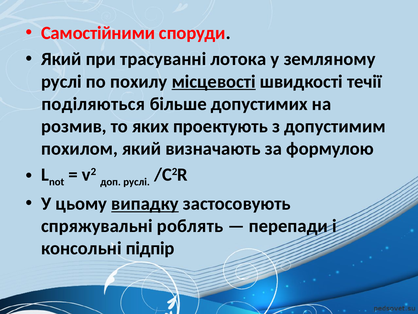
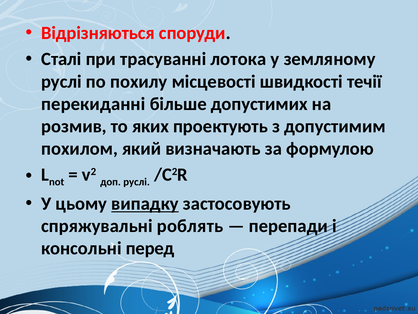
Самостійними: Самостійними -> Відрізняються (98, 33)
Який: Який -> Сталі (61, 59)
місцевості underline: present -> none (214, 81)
поділяються: поділяються -> перекиданні (93, 104)
підпір: підпір -> перед (150, 248)
